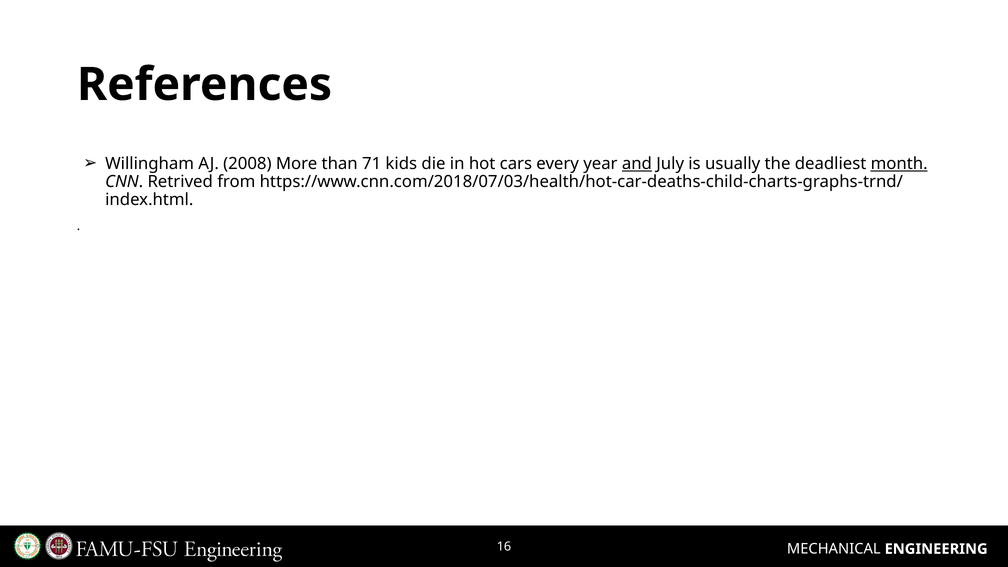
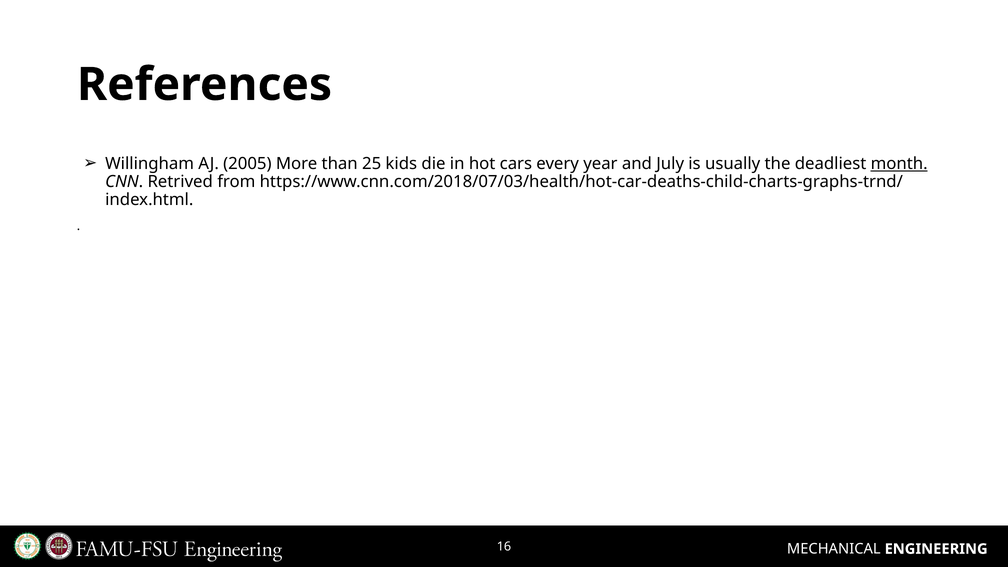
2008: 2008 -> 2005 (247, 164)
71: 71 -> 25 (372, 164)
and underline: present -> none (637, 164)
